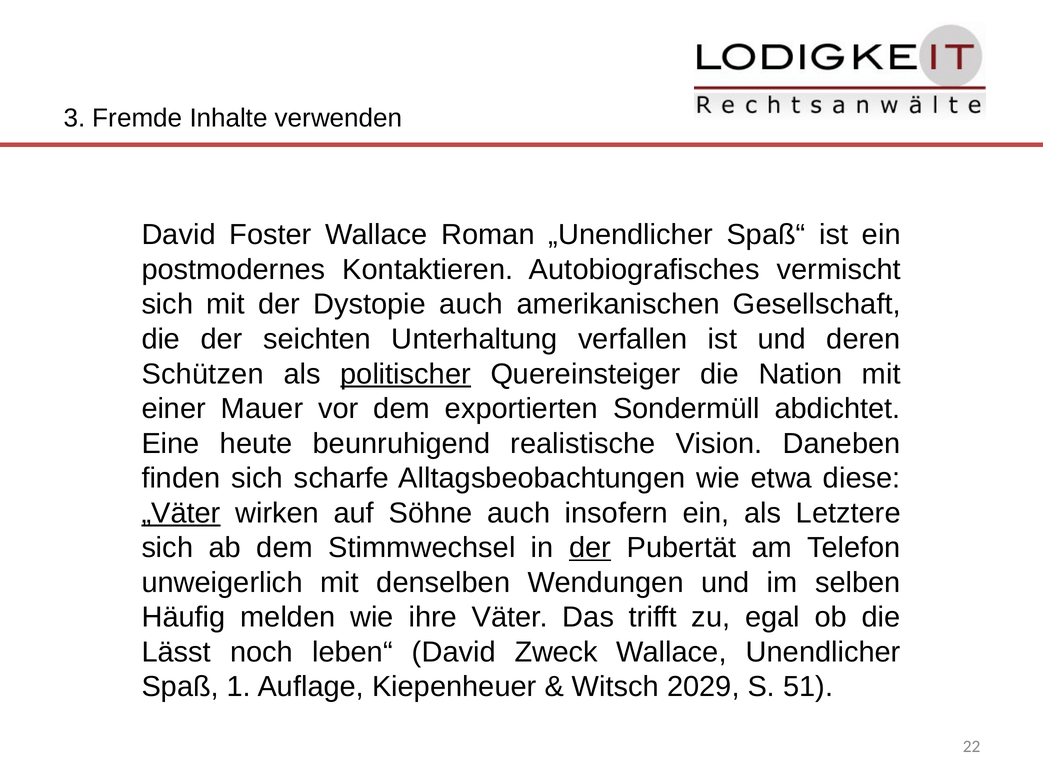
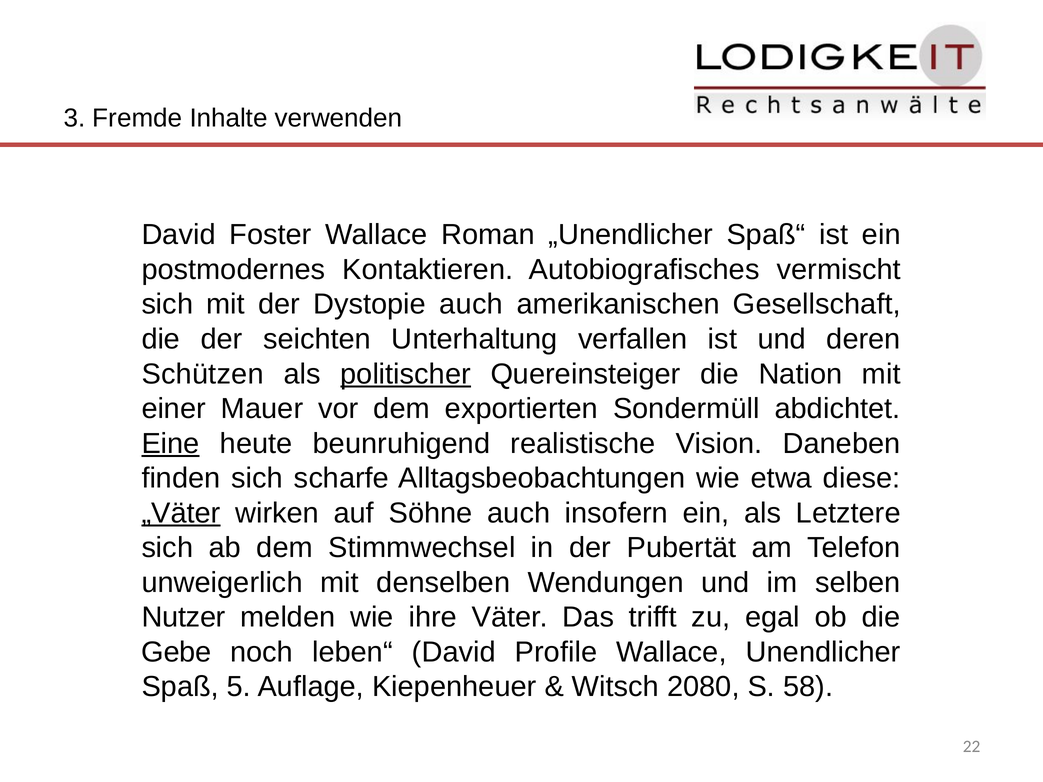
Eine underline: none -> present (171, 444)
der underline: present -> none (590, 548)
Häufig: Häufig -> Nutzer (184, 618)
Lässt: Lässt -> Gebe (176, 652)
Zweck: Zweck -> Profile (556, 652)
1: 1 -> 5 (239, 687)
2029: 2029 -> 2080 (703, 687)
51: 51 -> 58 (808, 687)
